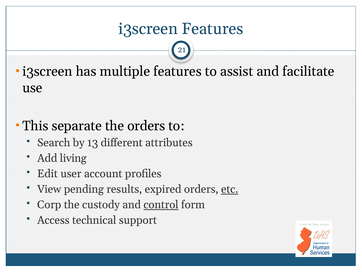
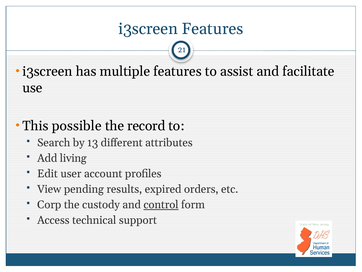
separate: separate -> possible (77, 126)
the orders: orders -> record (146, 126)
etc underline: present -> none (230, 189)
